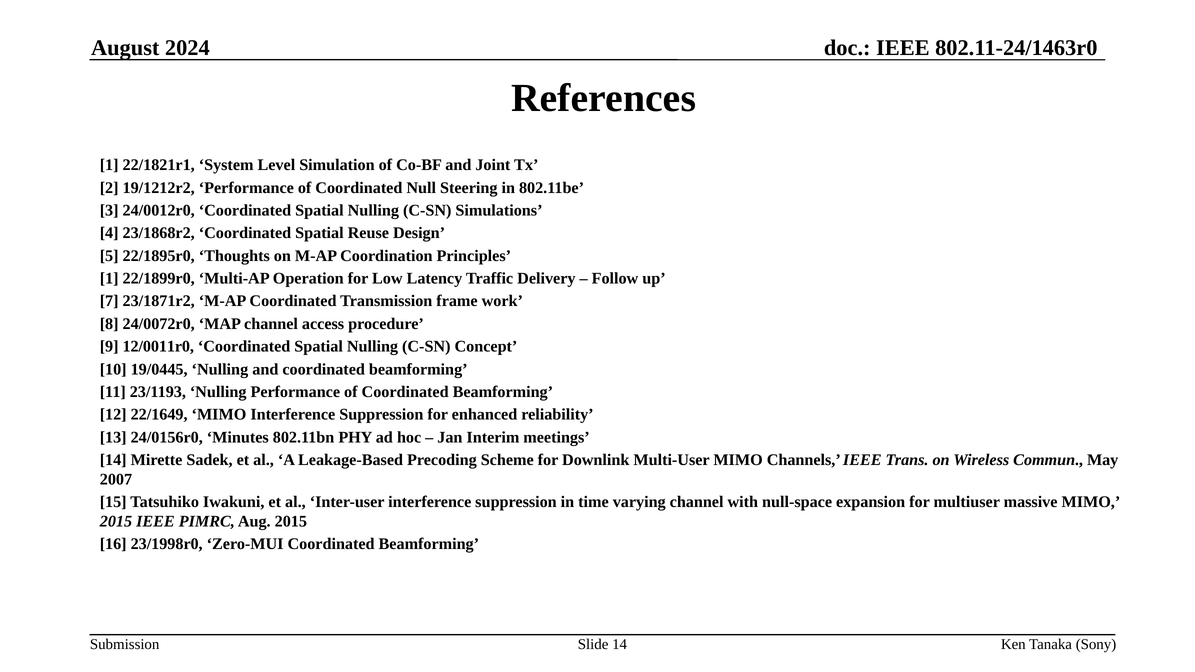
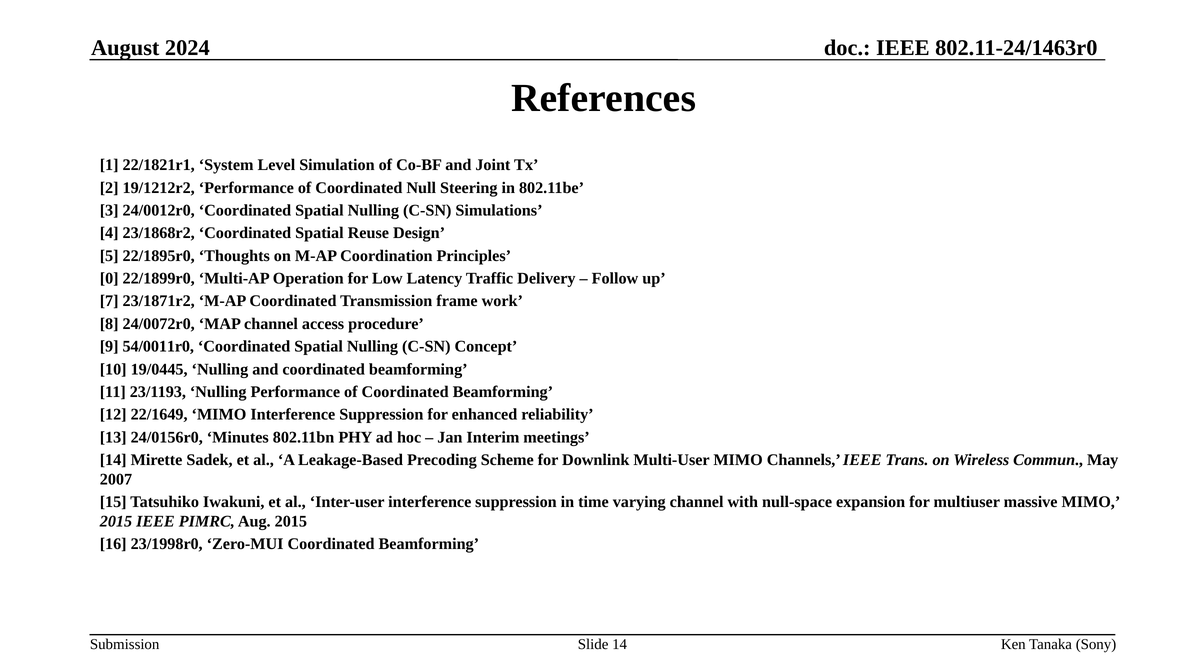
1: 1 -> 0 (109, 279)
12/0011r0: 12/0011r0 -> 54/0011r0 (158, 347)
